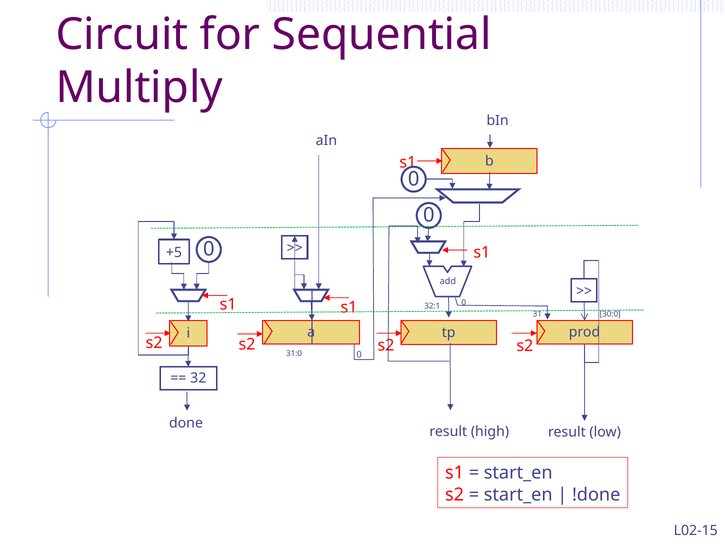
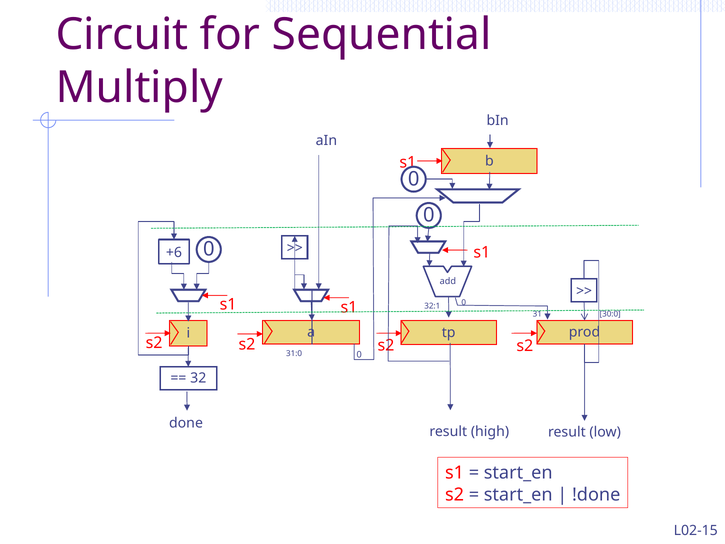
+5: +5 -> +6 (174, 252)
